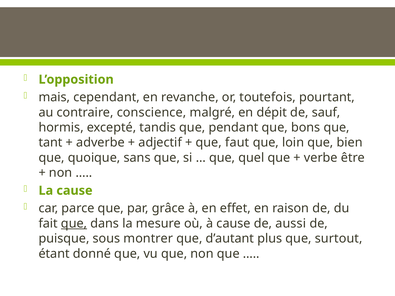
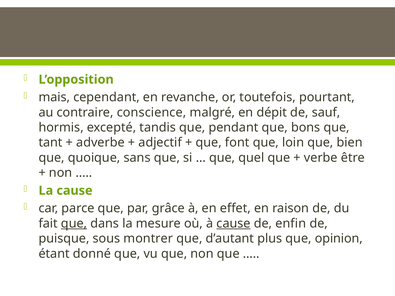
faut: faut -> font (237, 143)
cause underline: none -> present (233, 224)
aussi: aussi -> enfin (291, 224)
surtout: surtout -> opinion (339, 239)
